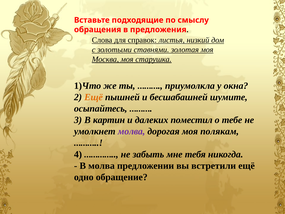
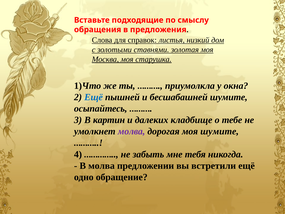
Ещё colour: orange -> blue (94, 97)
поместил: поместил -> кладбище (191, 120)
моя полякам: полякам -> шумите (220, 131)
